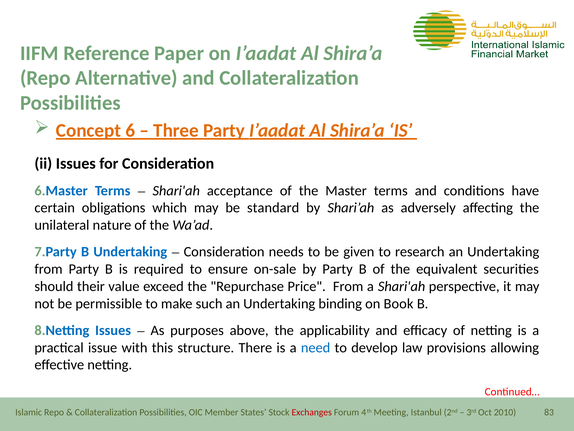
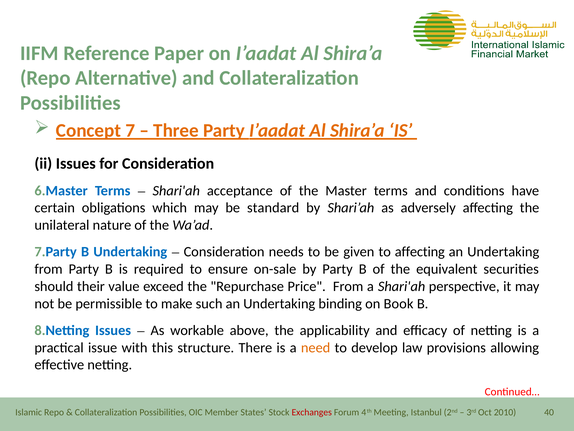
6: 6 -> 7 (130, 130)
to research: research -> affecting (420, 252)
purposes: purposes -> workable (197, 330)
need colour: blue -> orange (316, 347)
83: 83 -> 40 (549, 412)
